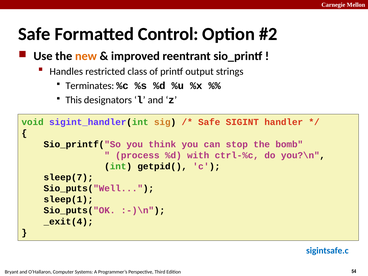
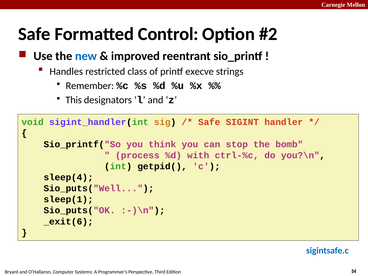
new colour: orange -> blue (86, 56)
output: output -> execve (200, 71)
Terminates: Terminates -> Remember (90, 86)
sleep(7: sleep(7 -> sleep(4 (68, 177)
_exit(4: _exit(4 -> _exit(6 (68, 222)
